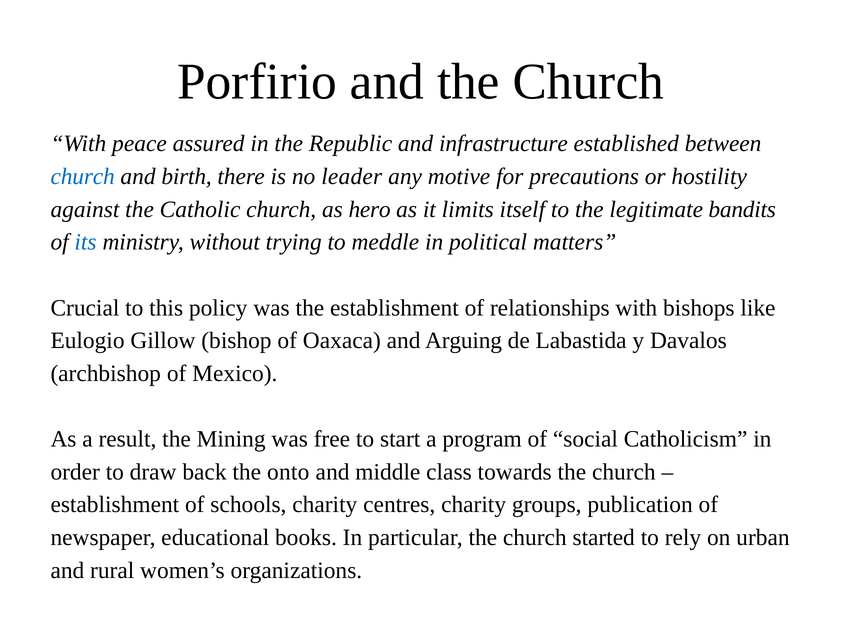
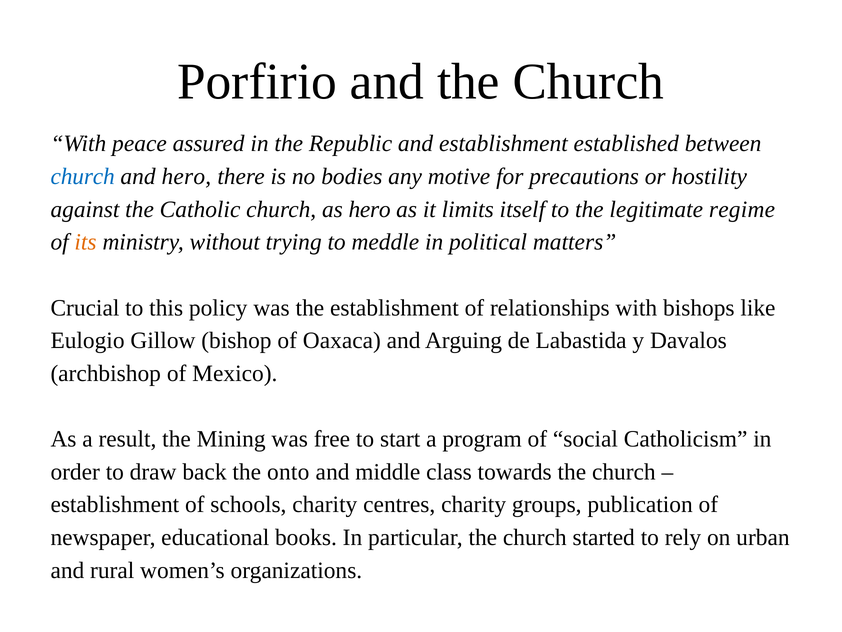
and infrastructure: infrastructure -> establishment (503, 144)
and birth: birth -> hero (186, 176)
leader: leader -> bodies (352, 176)
bandits: bandits -> regime (742, 209)
its colour: blue -> orange (86, 242)
